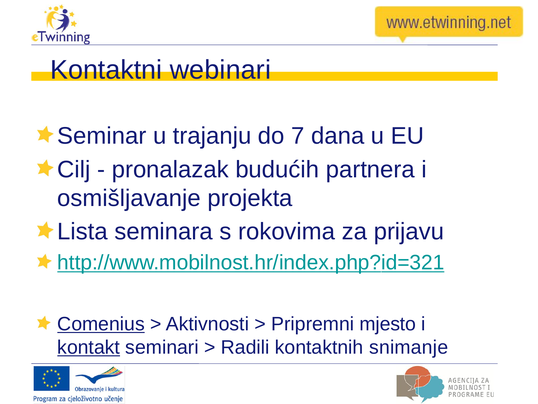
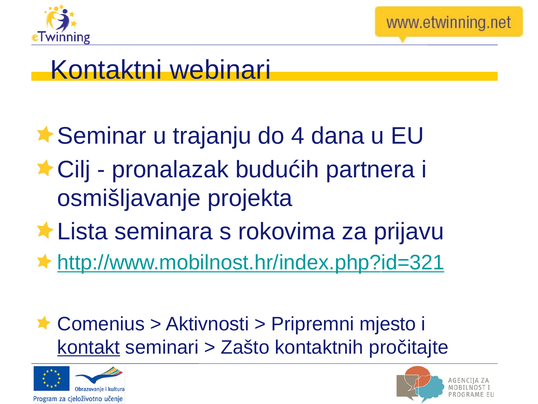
7: 7 -> 4 (298, 136)
Comenius underline: present -> none (101, 324)
Radili: Radili -> Zašto (245, 347)
snimanje: snimanje -> pročitajte (409, 347)
